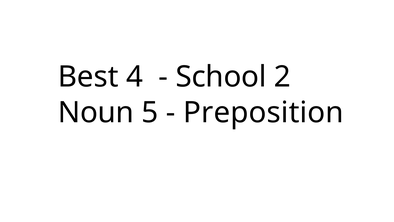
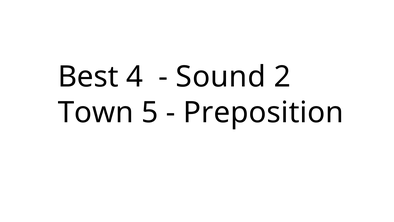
School: School -> Sound (221, 77)
Noun: Noun -> Town (96, 112)
